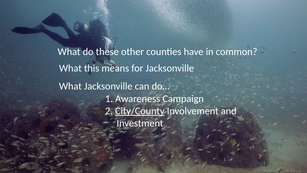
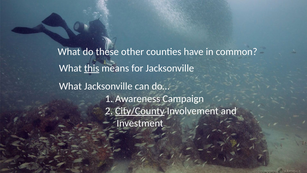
this underline: none -> present (92, 68)
